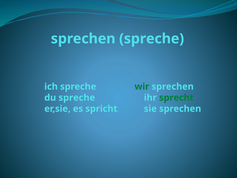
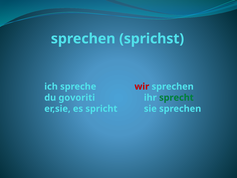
sprechen spreche: spreche -> sprichst (152, 39)
wir colour: green -> red (142, 86)
du spreche: spreche -> govoriti (77, 97)
